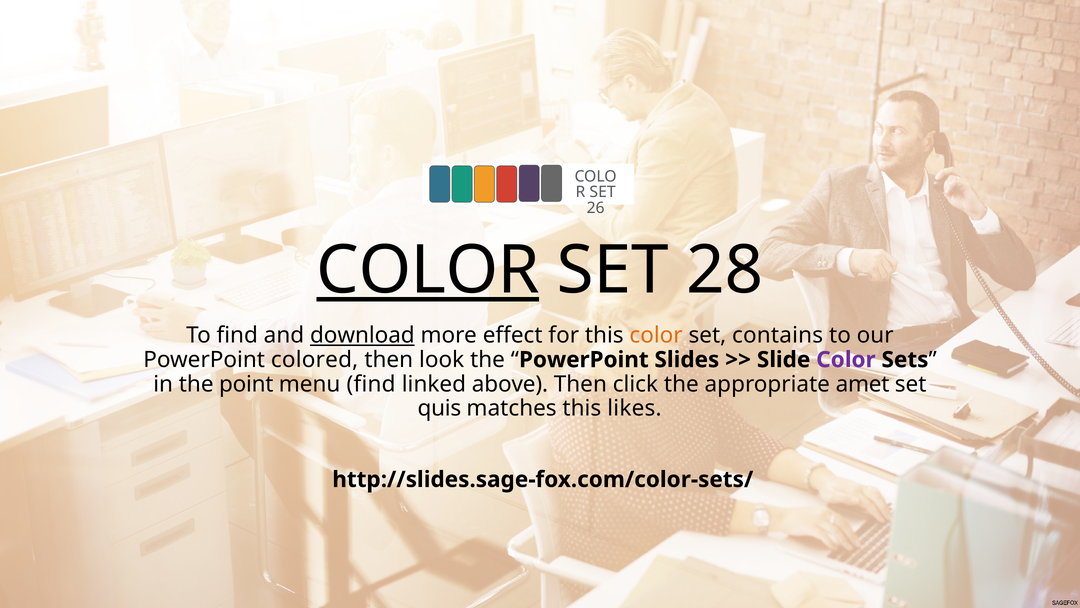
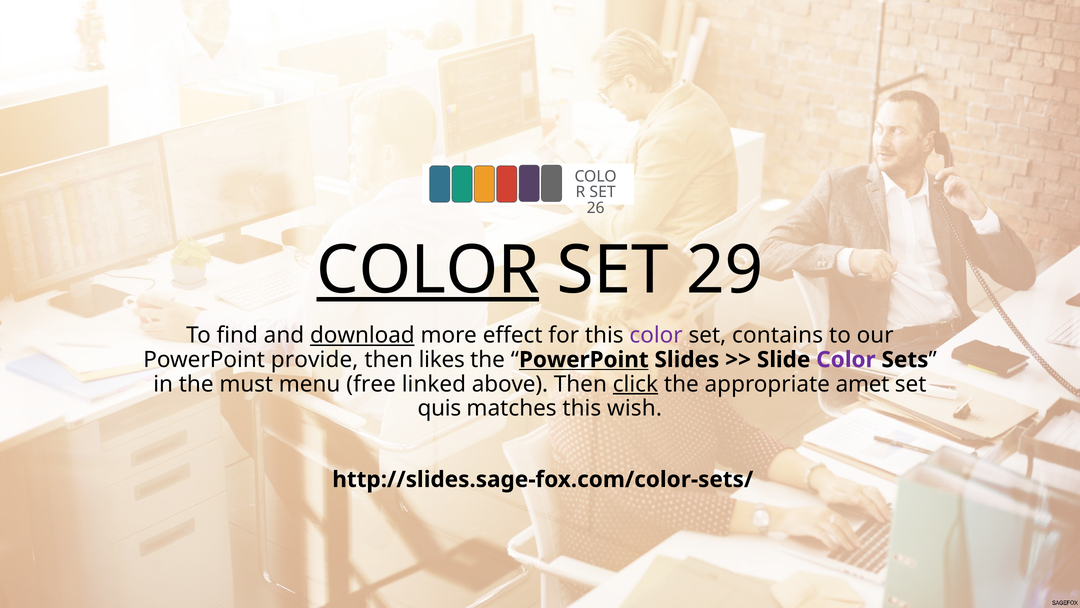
28: 28 -> 29 (725, 270)
color colour: orange -> purple (656, 335)
colored: colored -> provide (315, 359)
look: look -> likes (442, 359)
PowerPoint underline: none -> present (584, 359)
point: point -> must (246, 384)
menu find: find -> free (371, 384)
click underline: none -> present (635, 384)
likes: likes -> wish (634, 408)
